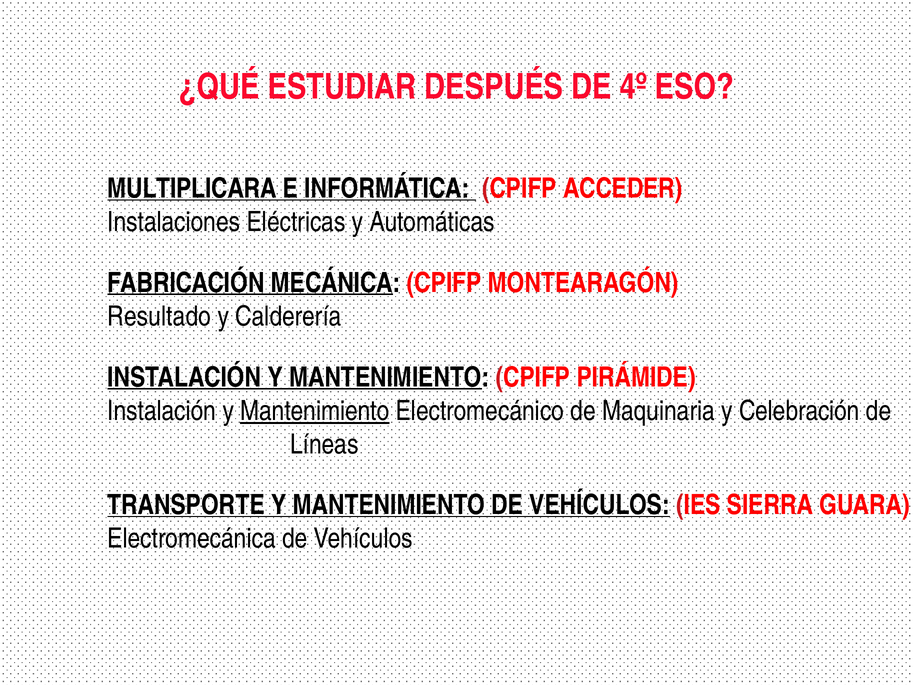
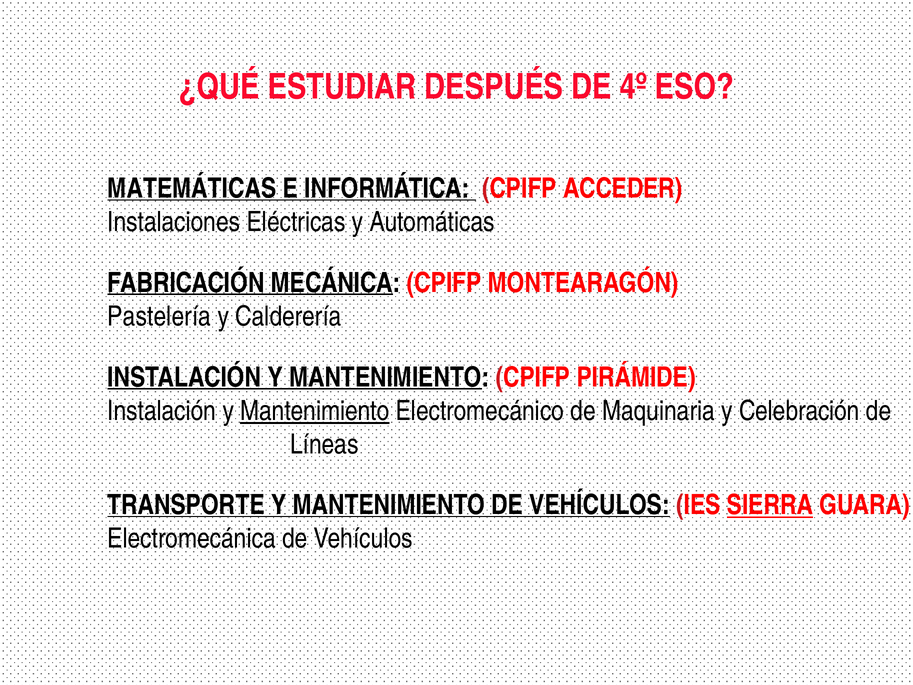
MULTIPLICARA: MULTIPLICARA -> MATEMÁTICAS (192, 189)
Resultado: Resultado -> Pastelería (159, 316)
SIERRA underline: none -> present (770, 505)
